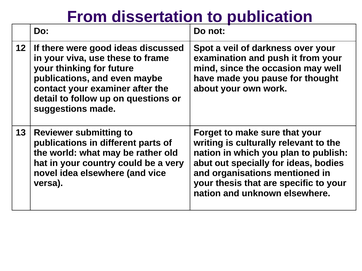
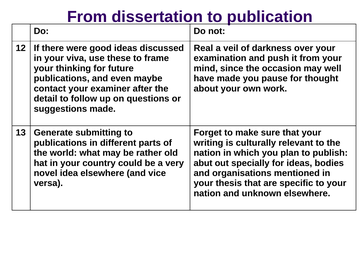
Spot: Spot -> Real (203, 48)
Reviewer: Reviewer -> Generate (53, 133)
